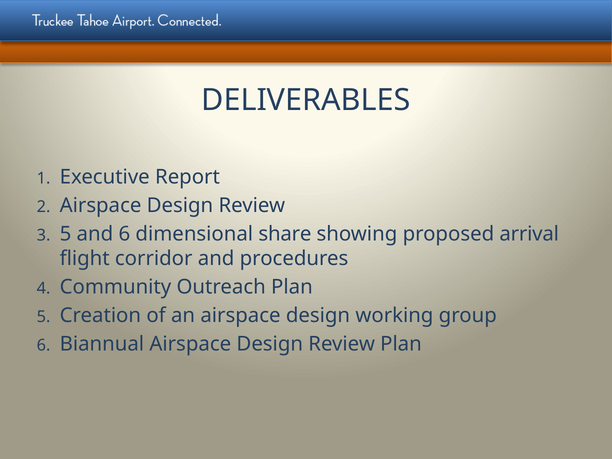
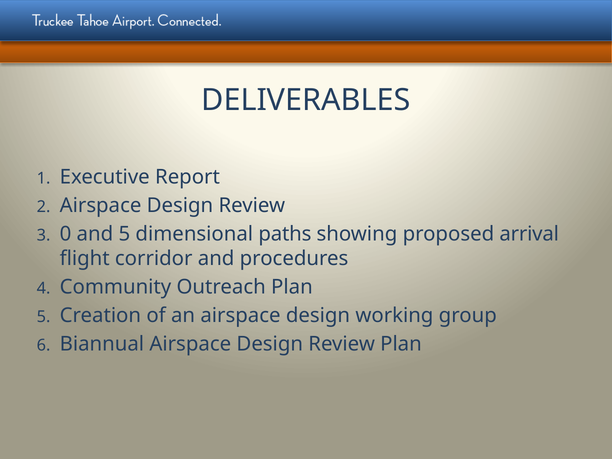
3 5: 5 -> 0 (66, 234)
and 6: 6 -> 5 (124, 234)
share: share -> paths (285, 234)
